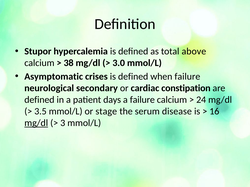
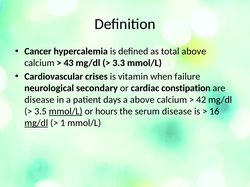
Stupor: Stupor -> Cancer (38, 51)
38: 38 -> 43 (69, 63)
3.0: 3.0 -> 3.3 (119, 63)
Asymptomatic: Asymptomatic -> Cardiovascular (54, 77)
crises is defined: defined -> vitamin (133, 77)
defined: defined -> disease (39, 100)
a failure: failure -> above (142, 100)
24: 24 -> 42 (201, 100)
mmol/L underline: none -> present (66, 112)
stage: stage -> hours (106, 112)
3: 3 -> 1 (63, 123)
